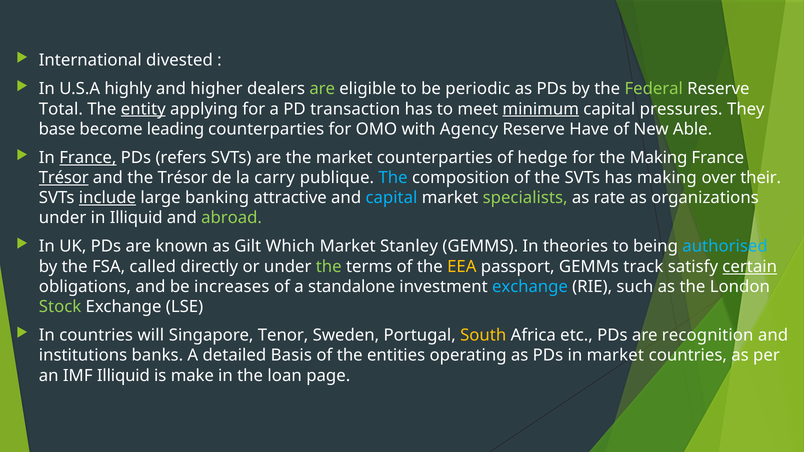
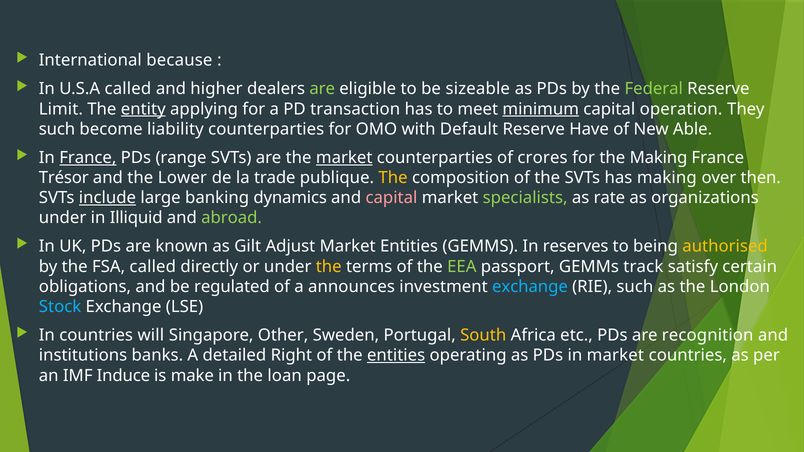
divested: divested -> because (179, 60)
U.S.A highly: highly -> called (128, 89)
periodic: periodic -> sizeable (478, 89)
Total: Total -> Limit (61, 109)
pressures: pressures -> operation (681, 109)
base: base -> such (57, 129)
leading: leading -> liability (175, 129)
Agency: Agency -> Default (469, 129)
refers: refers -> range (181, 158)
market underline: none -> present (344, 158)
hedge: hedge -> crores (543, 158)
Trésor underline: present -> none (64, 178)
the Trésor: Trésor -> Lower (182, 178)
carry: carry -> trade (275, 178)
The colour: light blue -> yellow (393, 178)
their: their -> then (761, 178)
attractive: attractive -> dynamics (290, 198)
capital colour: light blue -> pink (391, 198)
Which: Which -> Adjust (290, 247)
Market Stanley: Stanley -> Entities (409, 247)
theories: theories -> reserves (576, 247)
authorised colour: light blue -> yellow (725, 247)
the colour: light green -> yellow (329, 267)
EEA colour: yellow -> light green (462, 267)
certain underline: present -> none (750, 267)
increases: increases -> regulated (232, 287)
standalone: standalone -> announces (352, 287)
Stock colour: light green -> light blue (60, 307)
Tenor: Tenor -> Other (283, 335)
Basis: Basis -> Right (291, 356)
entities underline: none -> present (396, 356)
IMF Illiquid: Illiquid -> Induce (123, 376)
